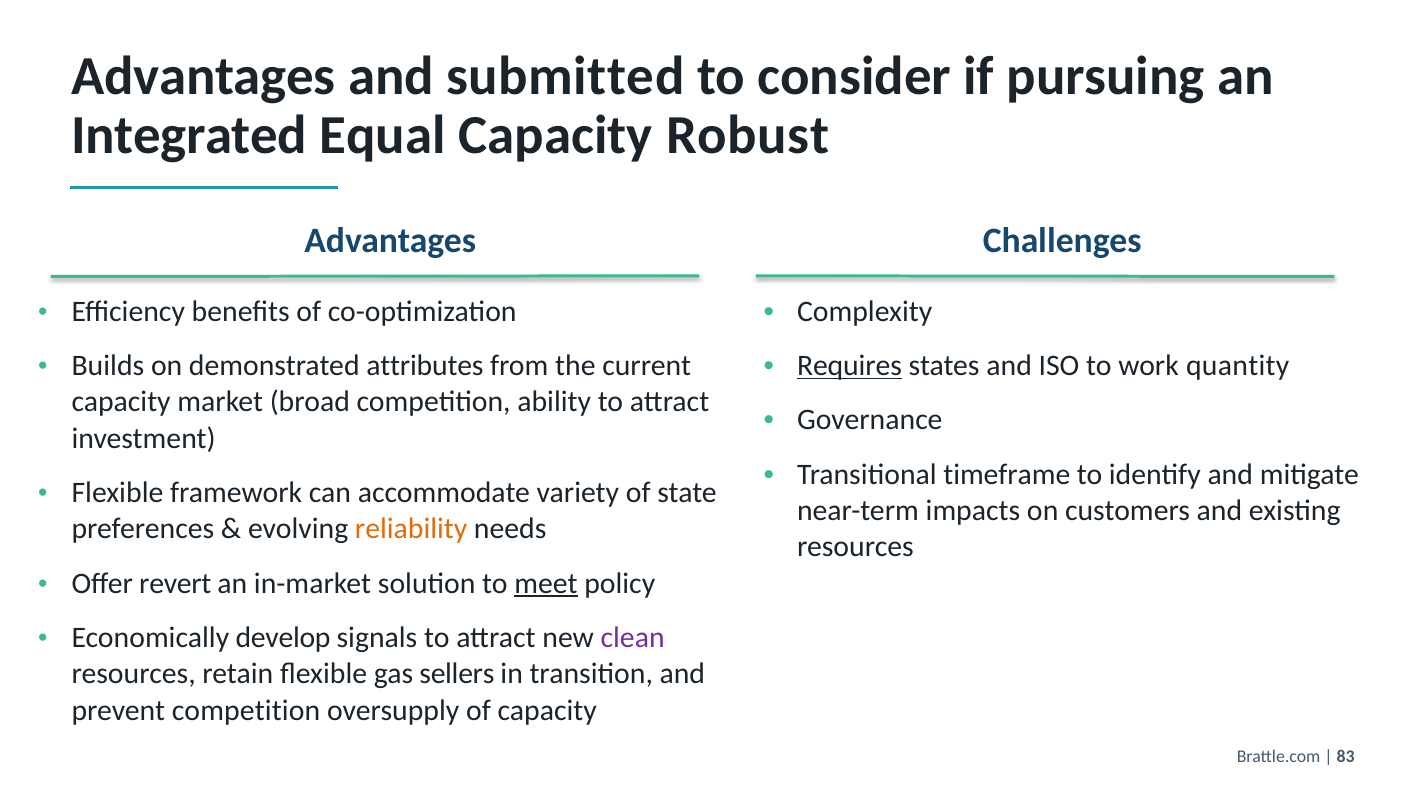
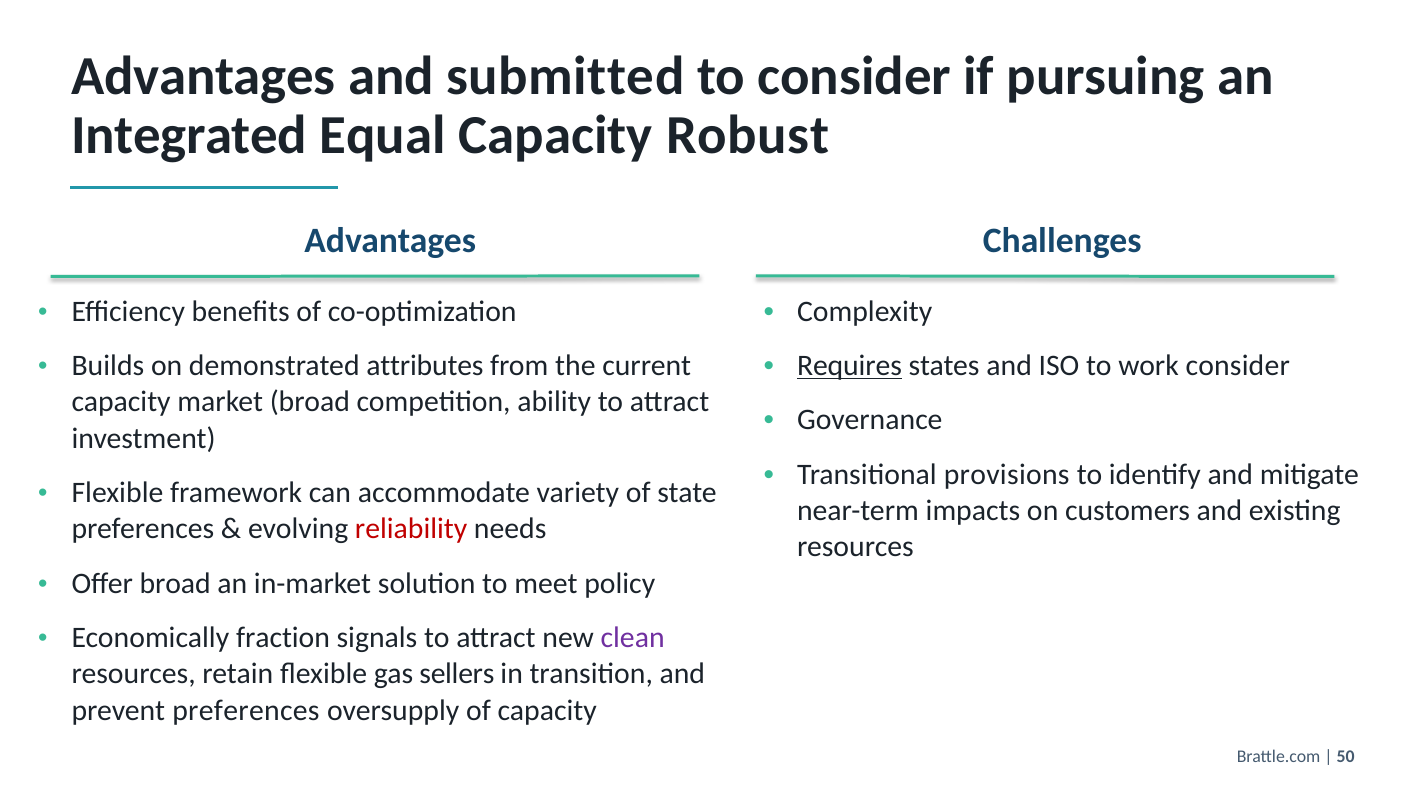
work quantity: quantity -> consider (1238, 366)
timeframe: timeframe -> provisions (1007, 474)
reliability colour: orange -> red (411, 529)
Offer revert: revert -> broad (175, 583)
meet underline: present -> none (546, 583)
develop: develop -> fraction (283, 638)
prevent competition: competition -> preferences (246, 710)
83: 83 -> 50 (1346, 757)
